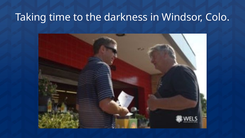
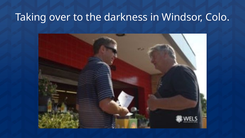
time: time -> over (60, 17)
